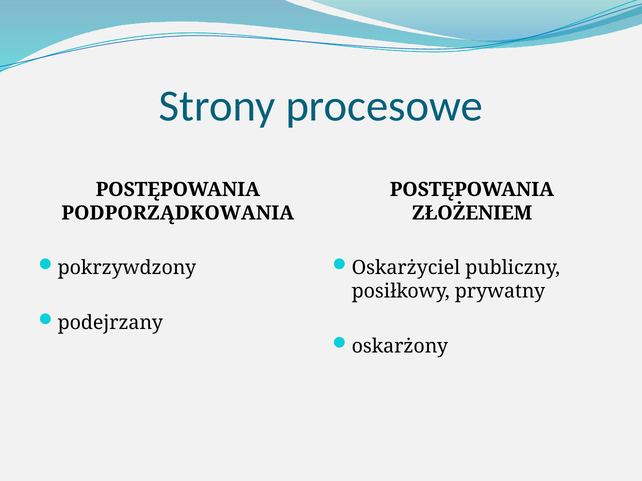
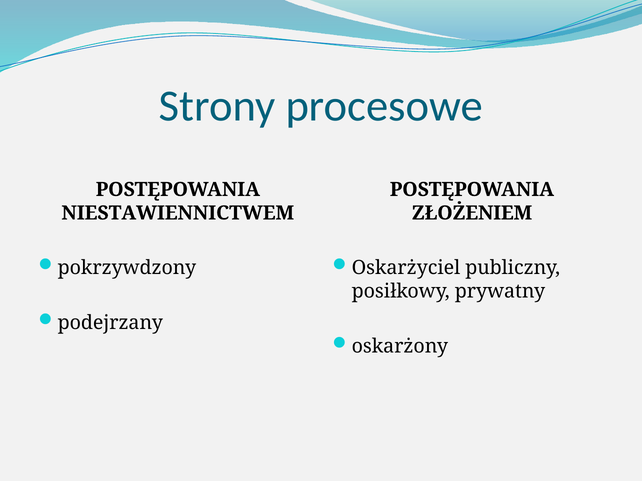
PODPORZĄDKOWANIA: PODPORZĄDKOWANIA -> NIESTAWIENNICTWEM (178, 213)
